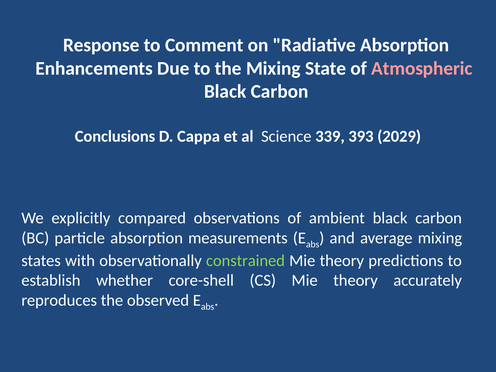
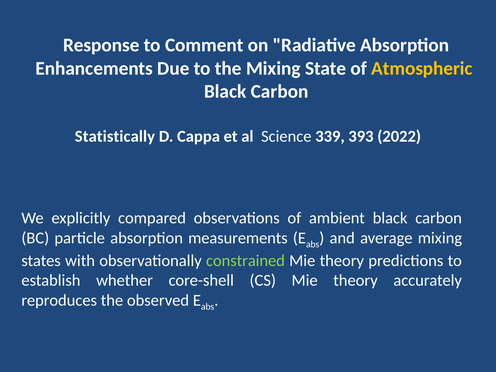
Atmospheric colour: pink -> yellow (422, 68)
Conclusions: Conclusions -> Statistically (115, 136)
2029: 2029 -> 2022 (399, 136)
